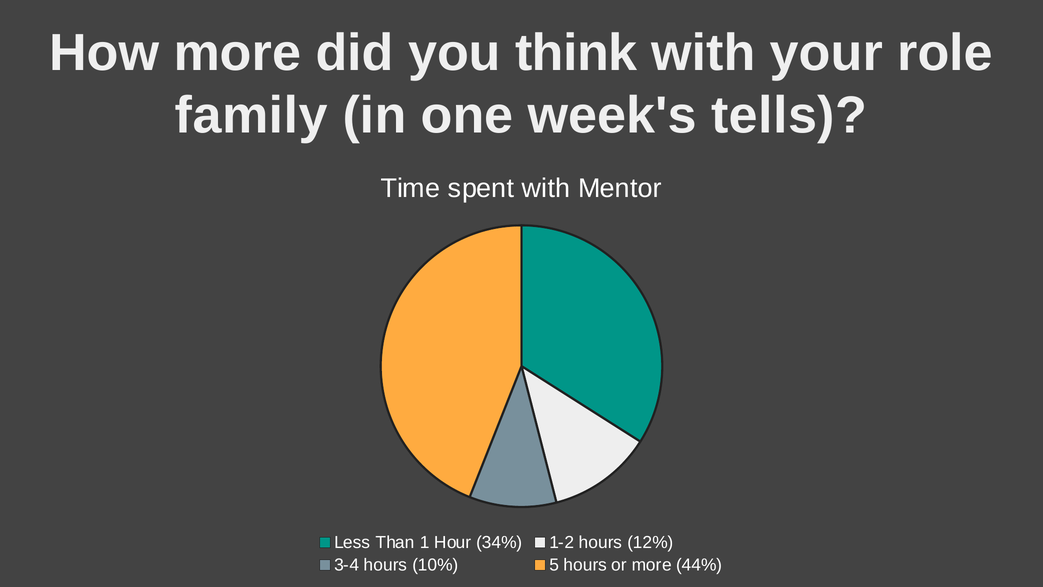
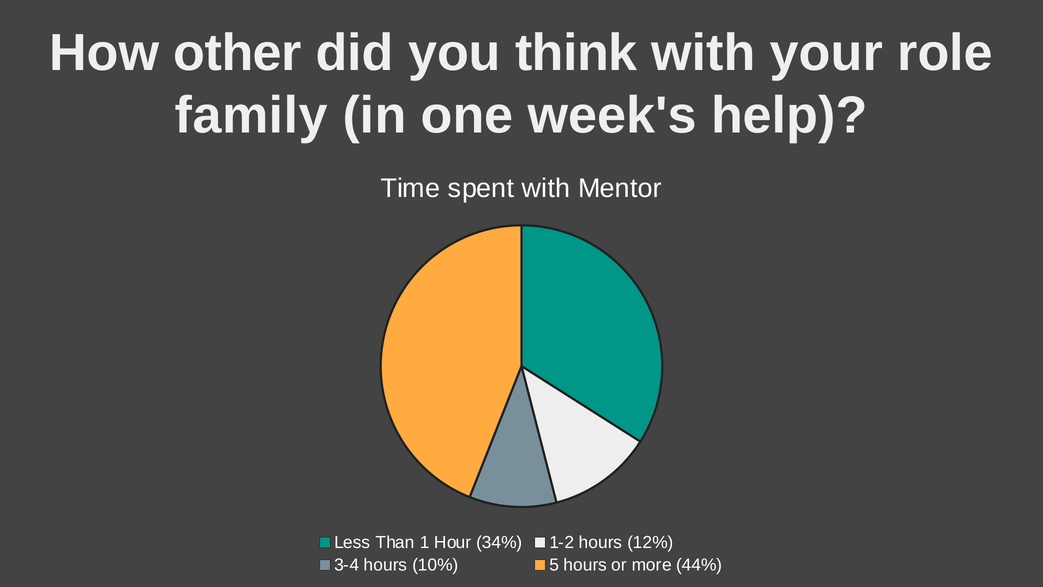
How more: more -> other (238, 53)
tells: tells -> help (789, 116)
